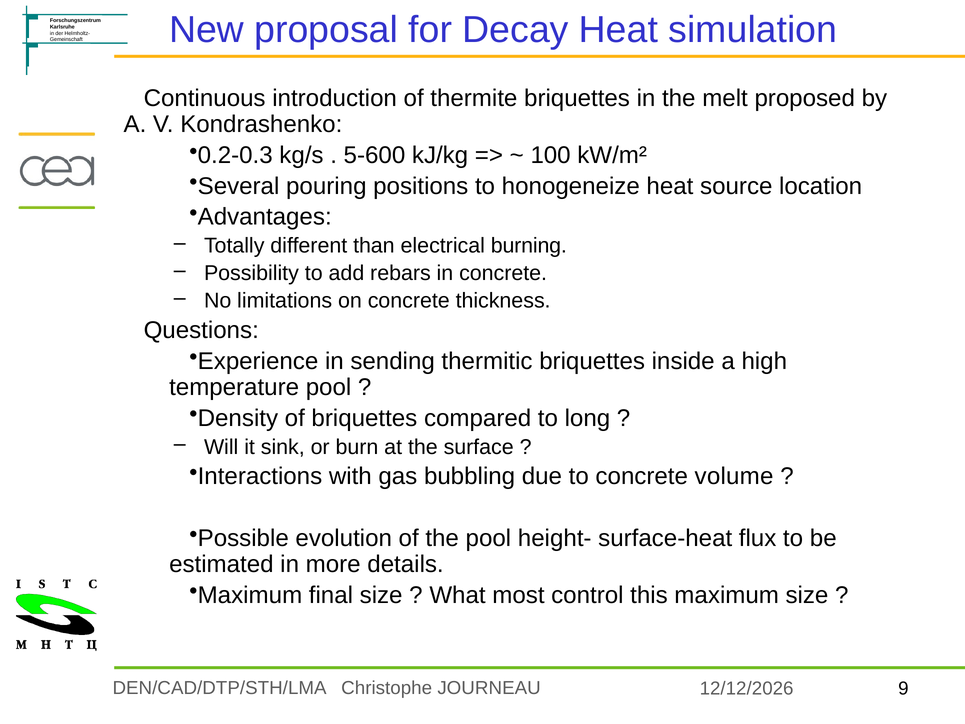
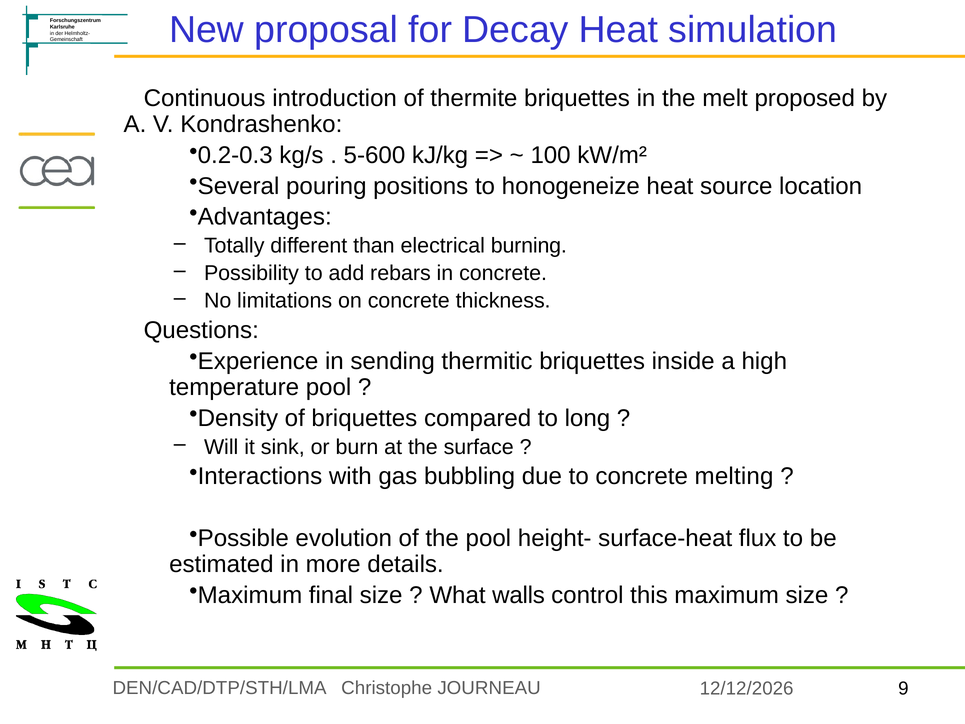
volume: volume -> melting (734, 476)
most: most -> walls (519, 595)
